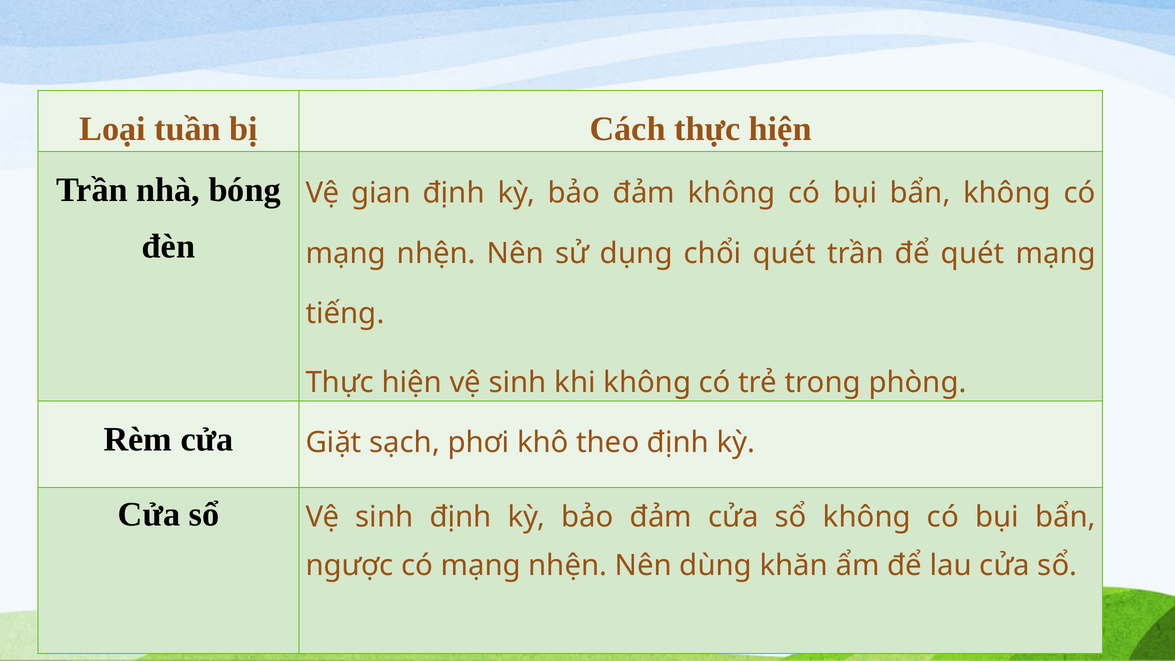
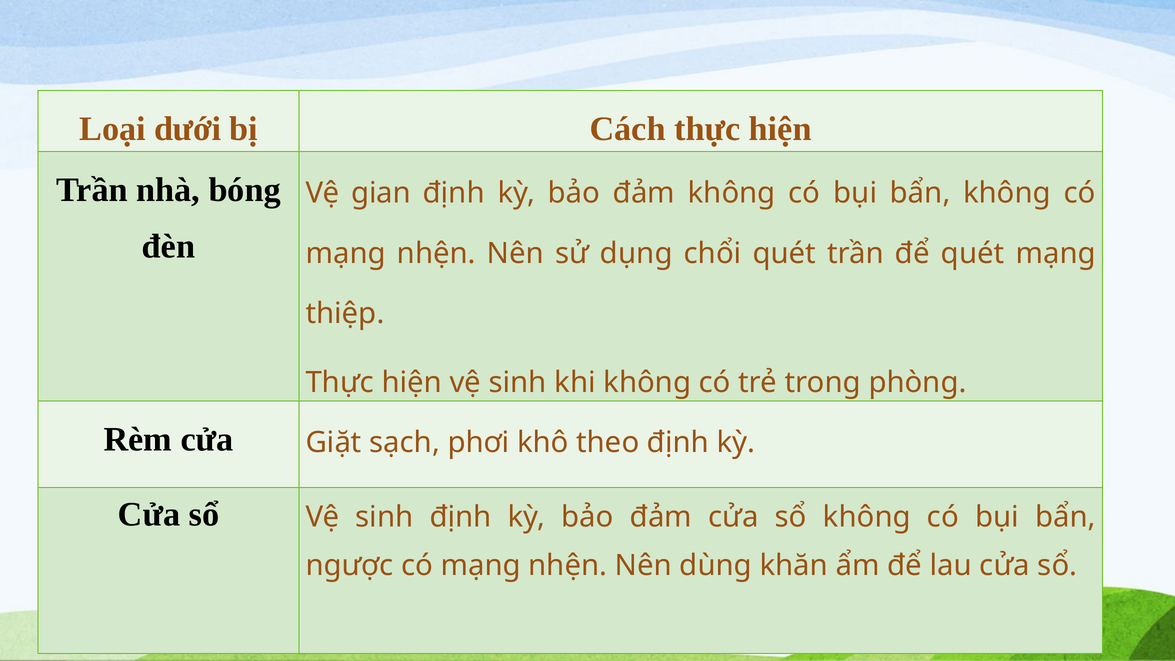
tuần: tuần -> dưới (188, 129)
tiếng: tiếng -> thiệp (345, 314)
